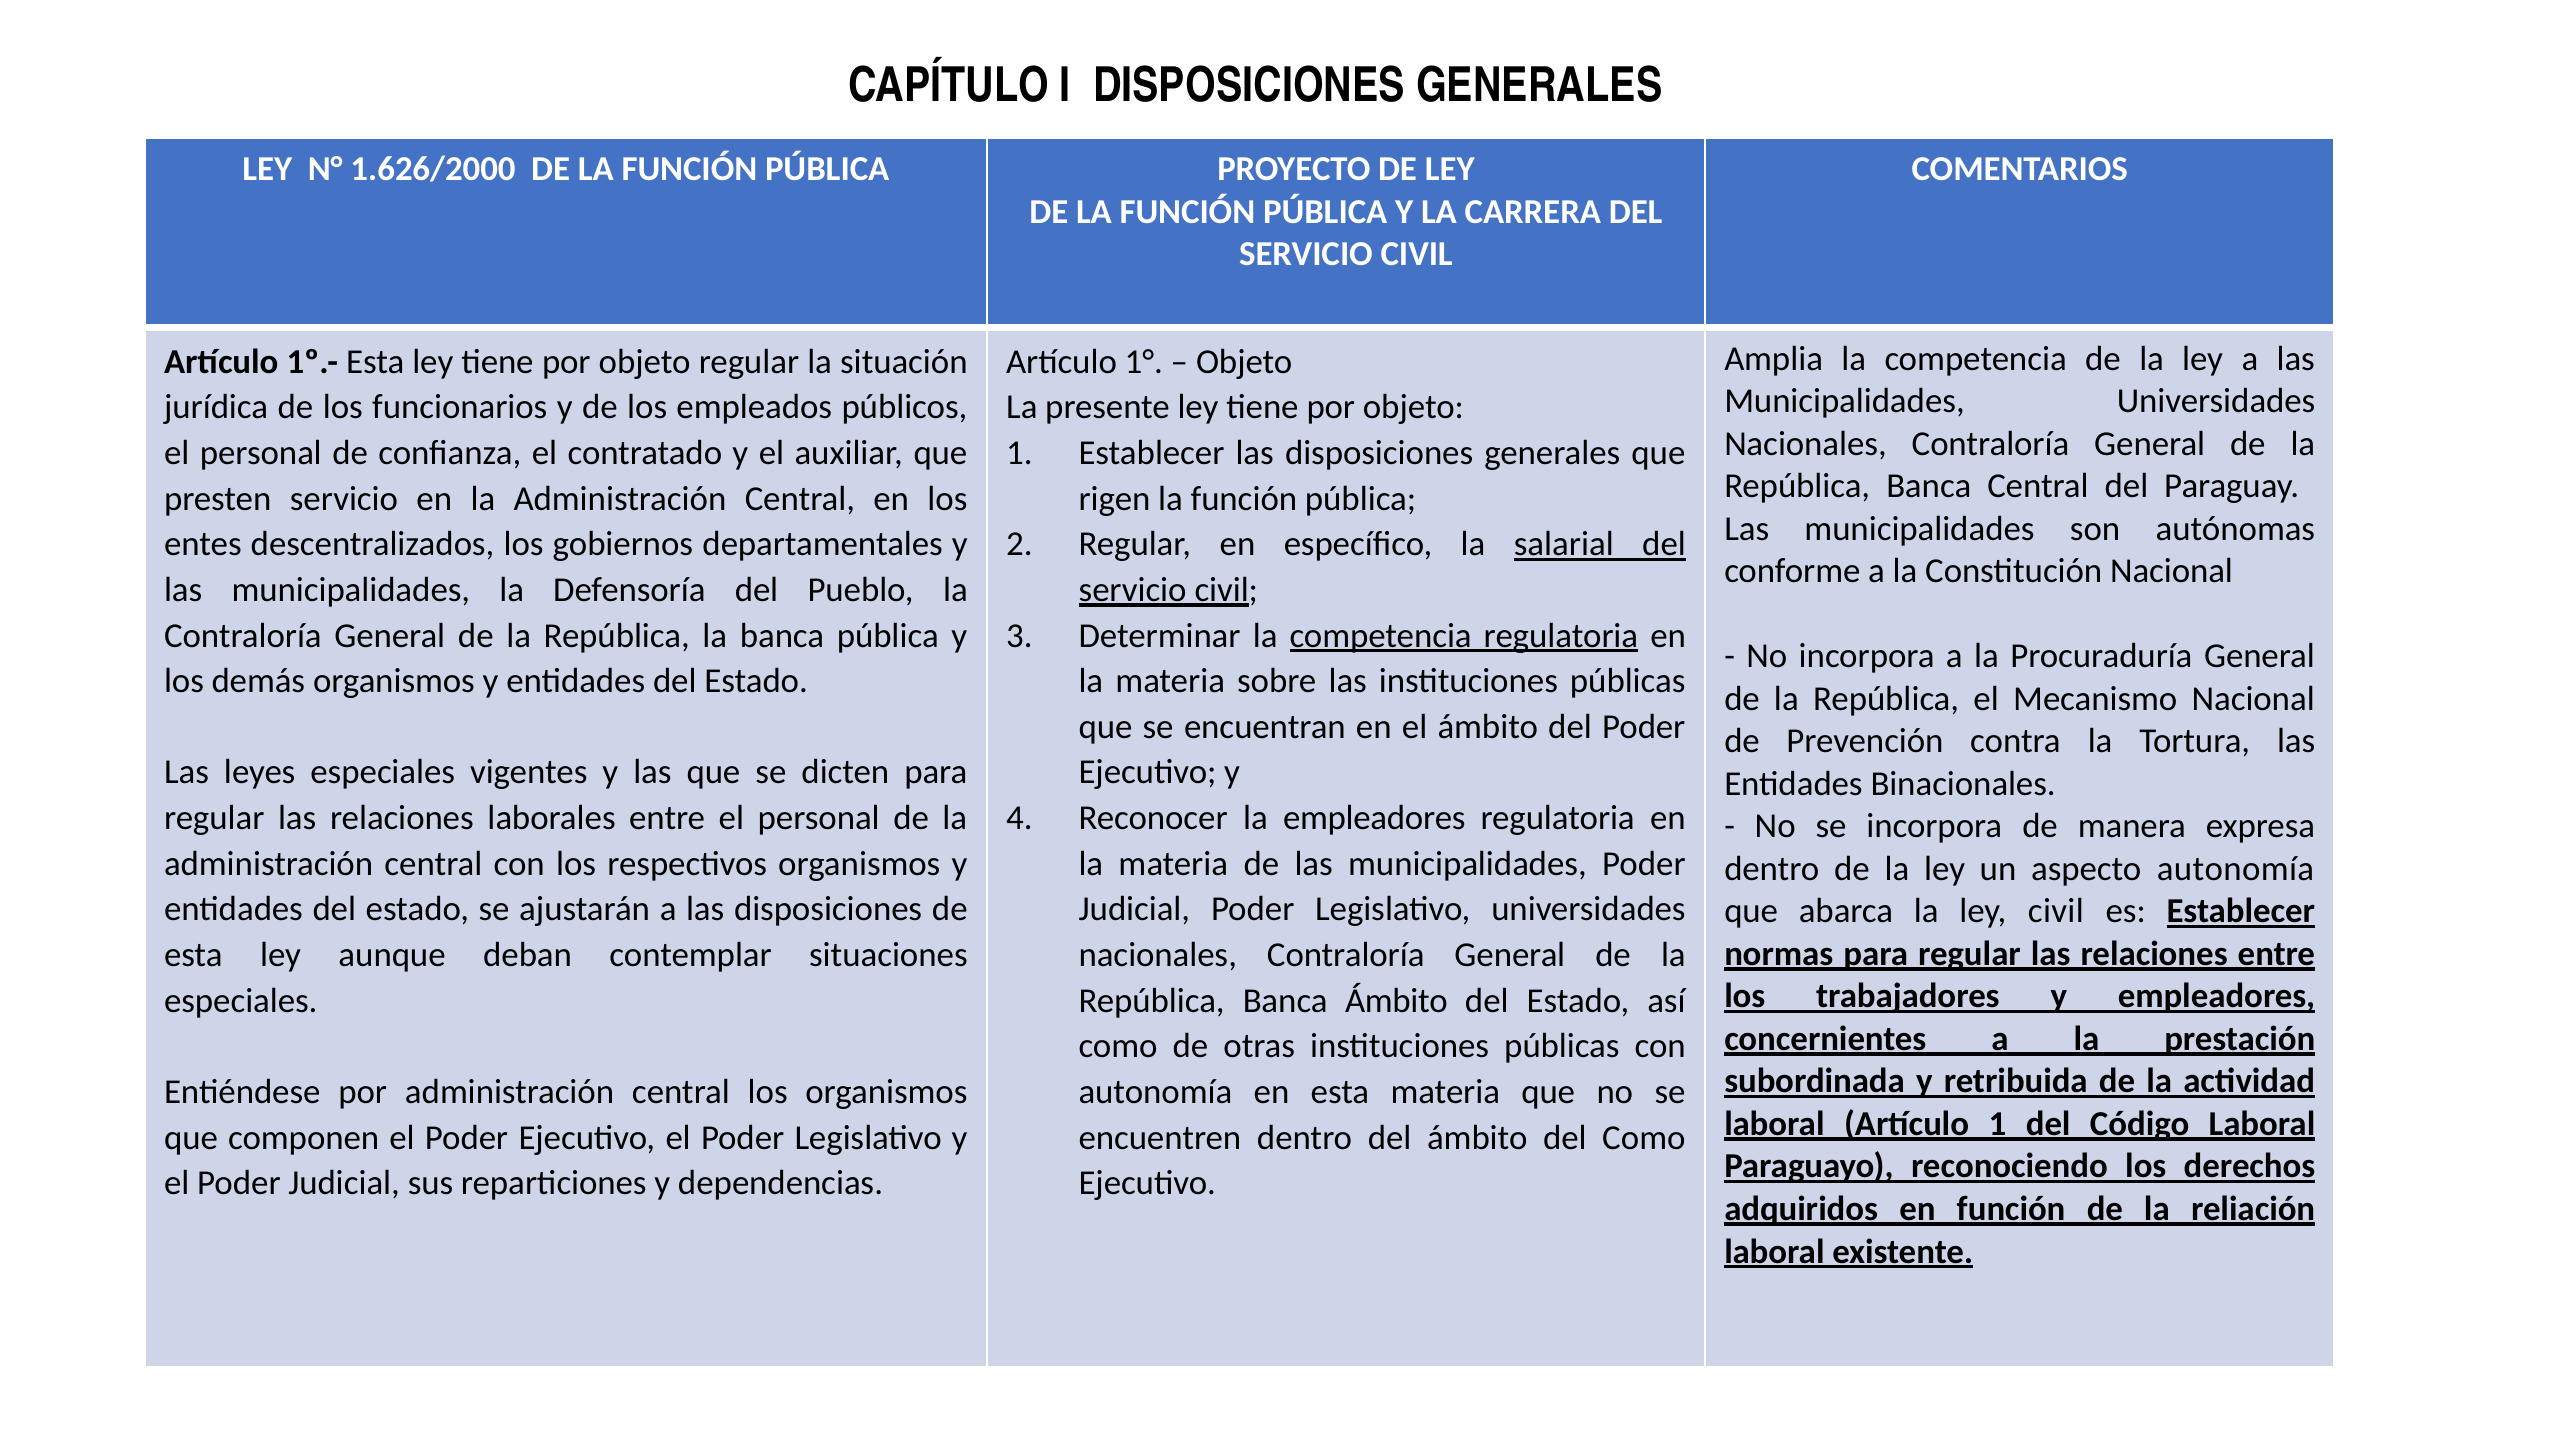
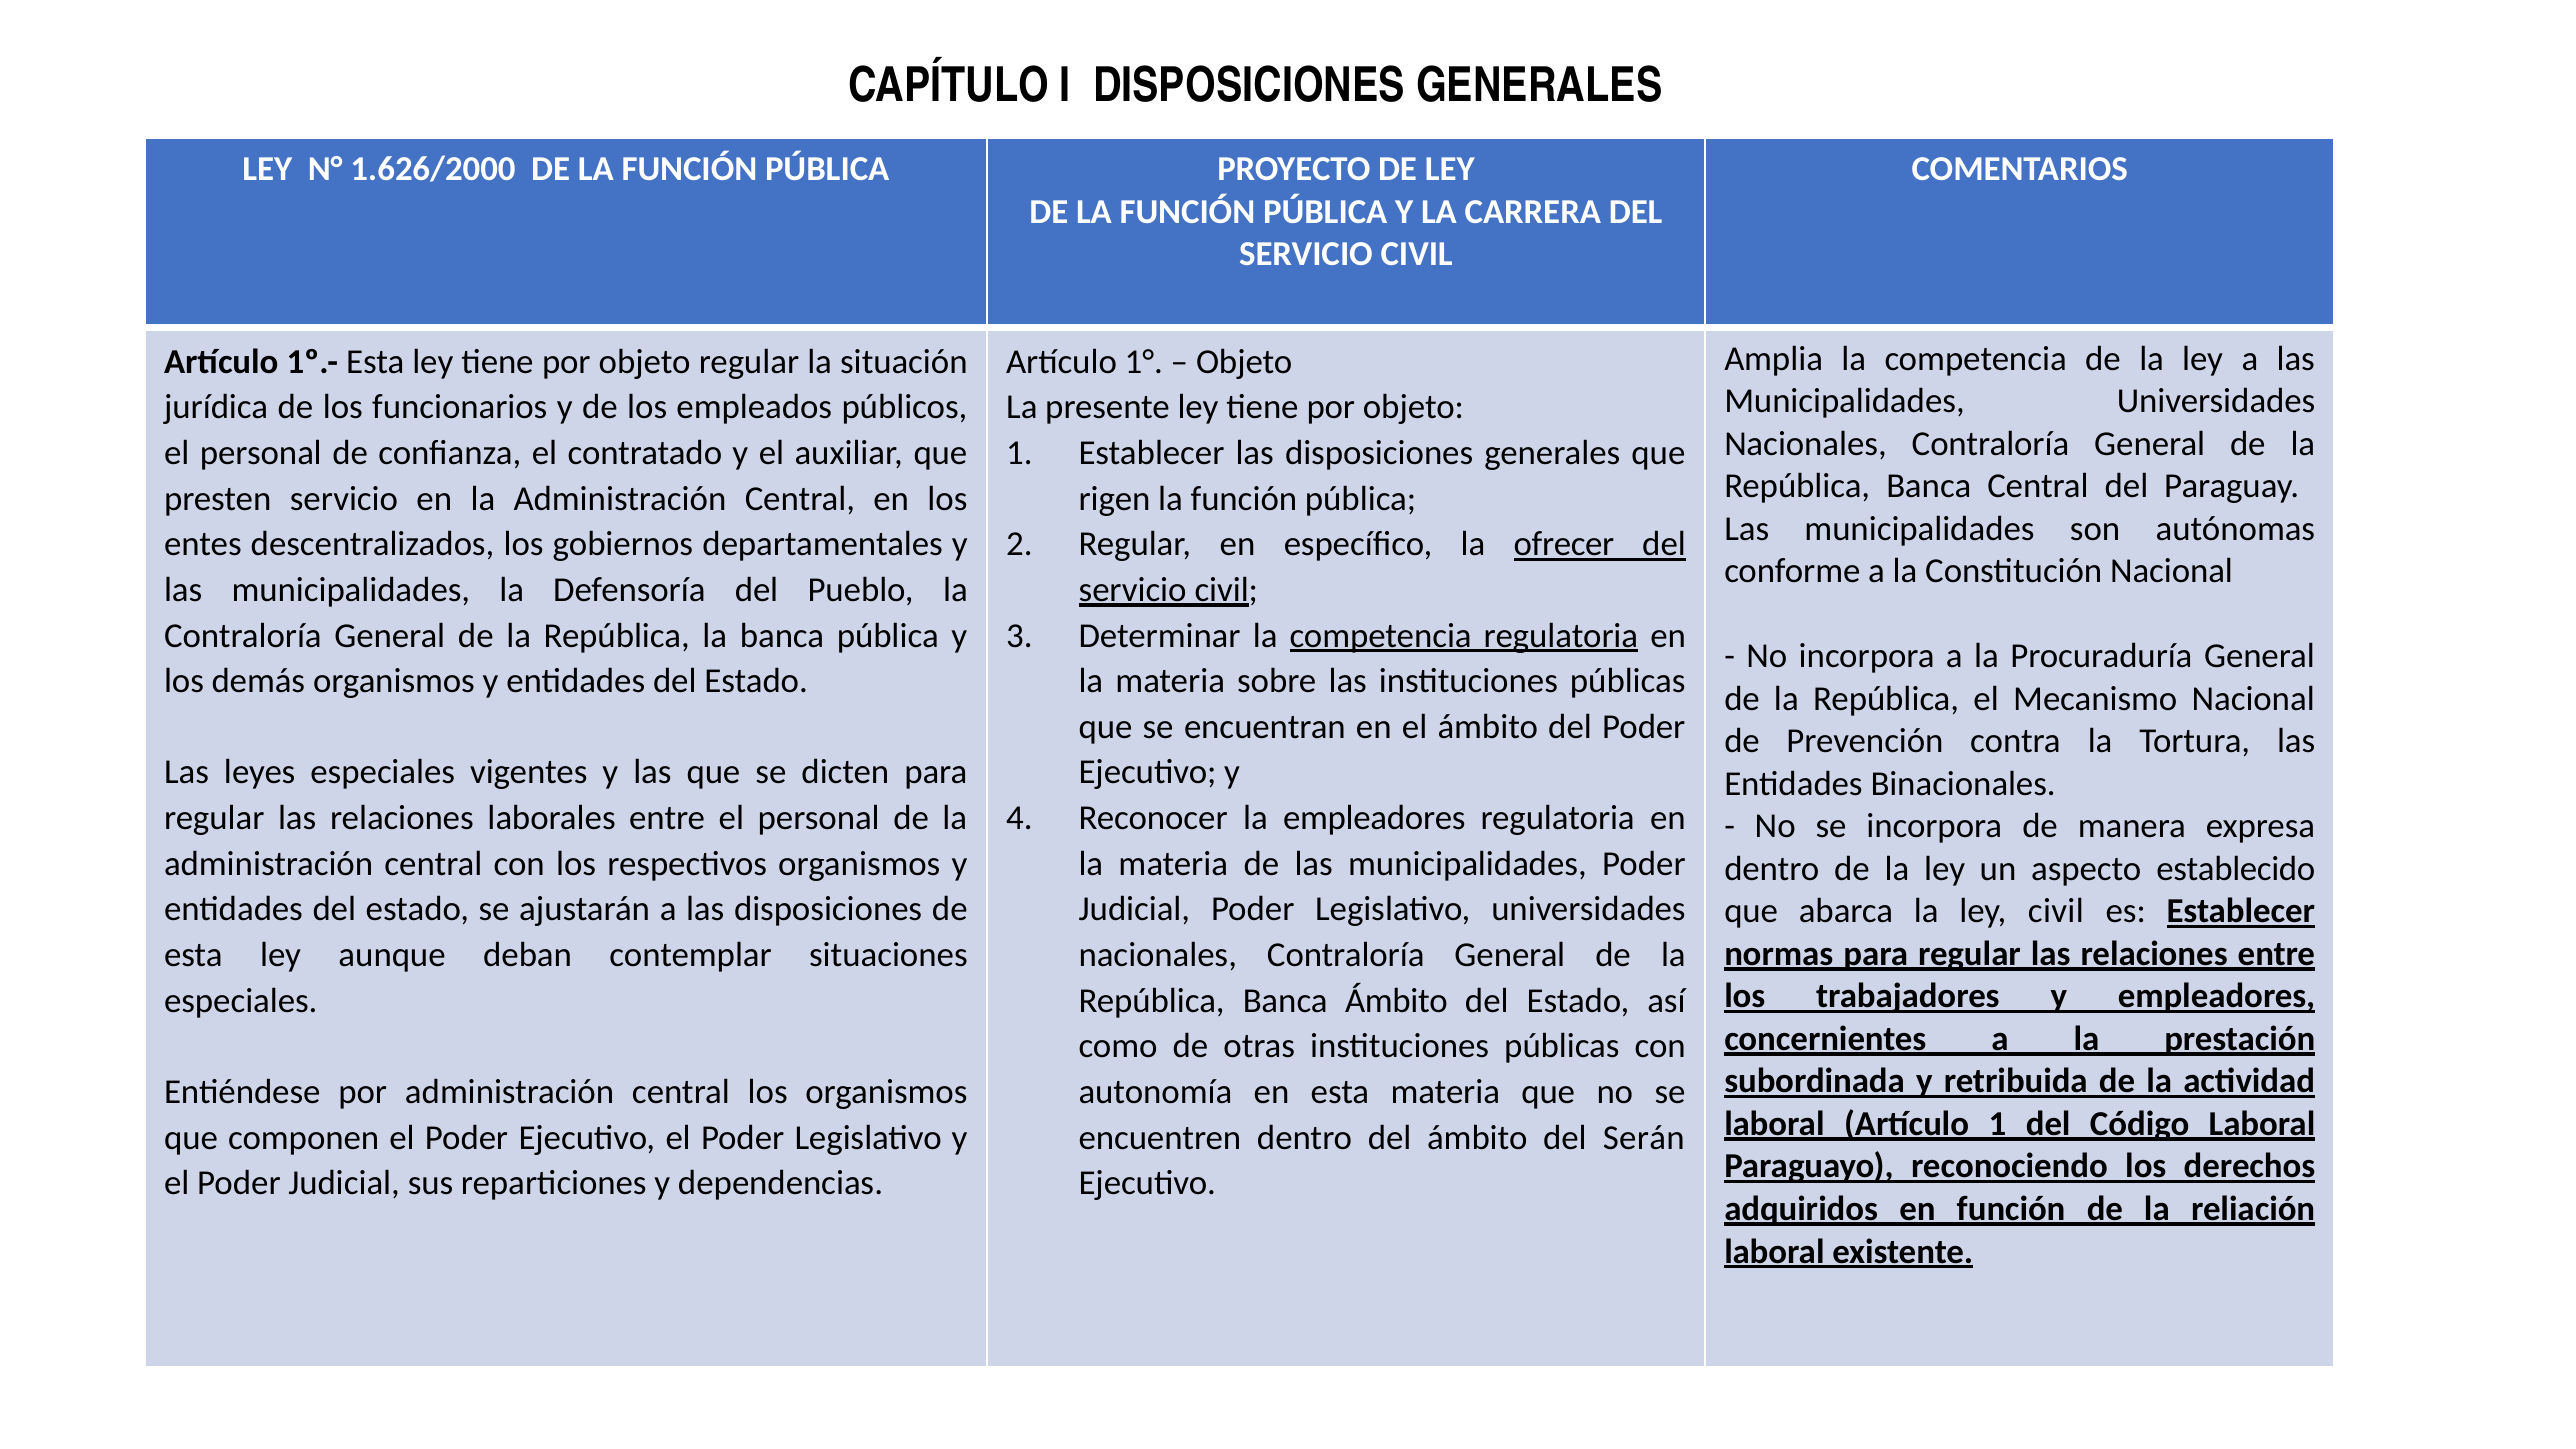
salarial: salarial -> ofrecer (1564, 544)
aspecto autonomía: autonomía -> establecido (2236, 869)
del Como: Como -> Serán (1644, 1138)
